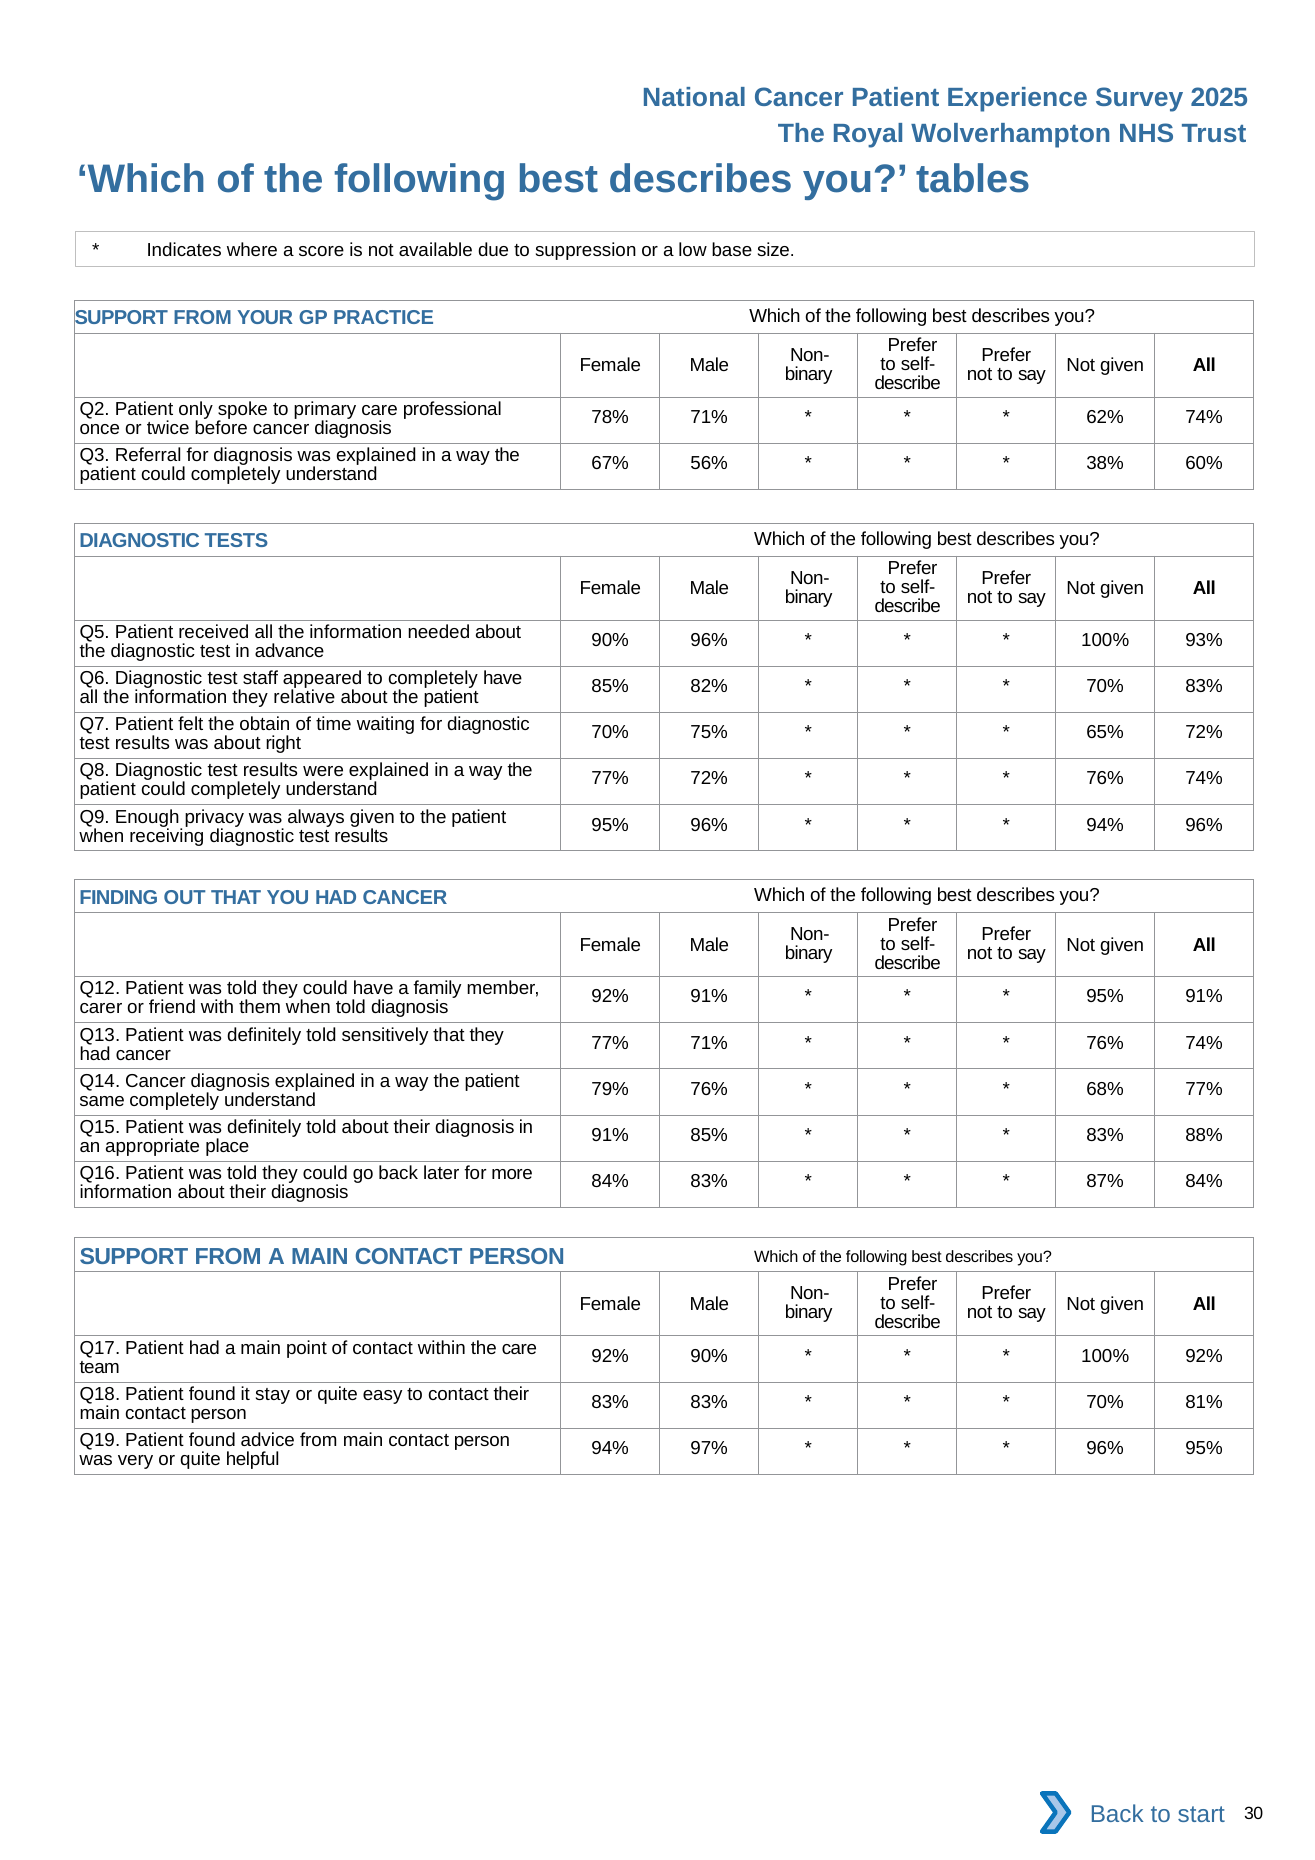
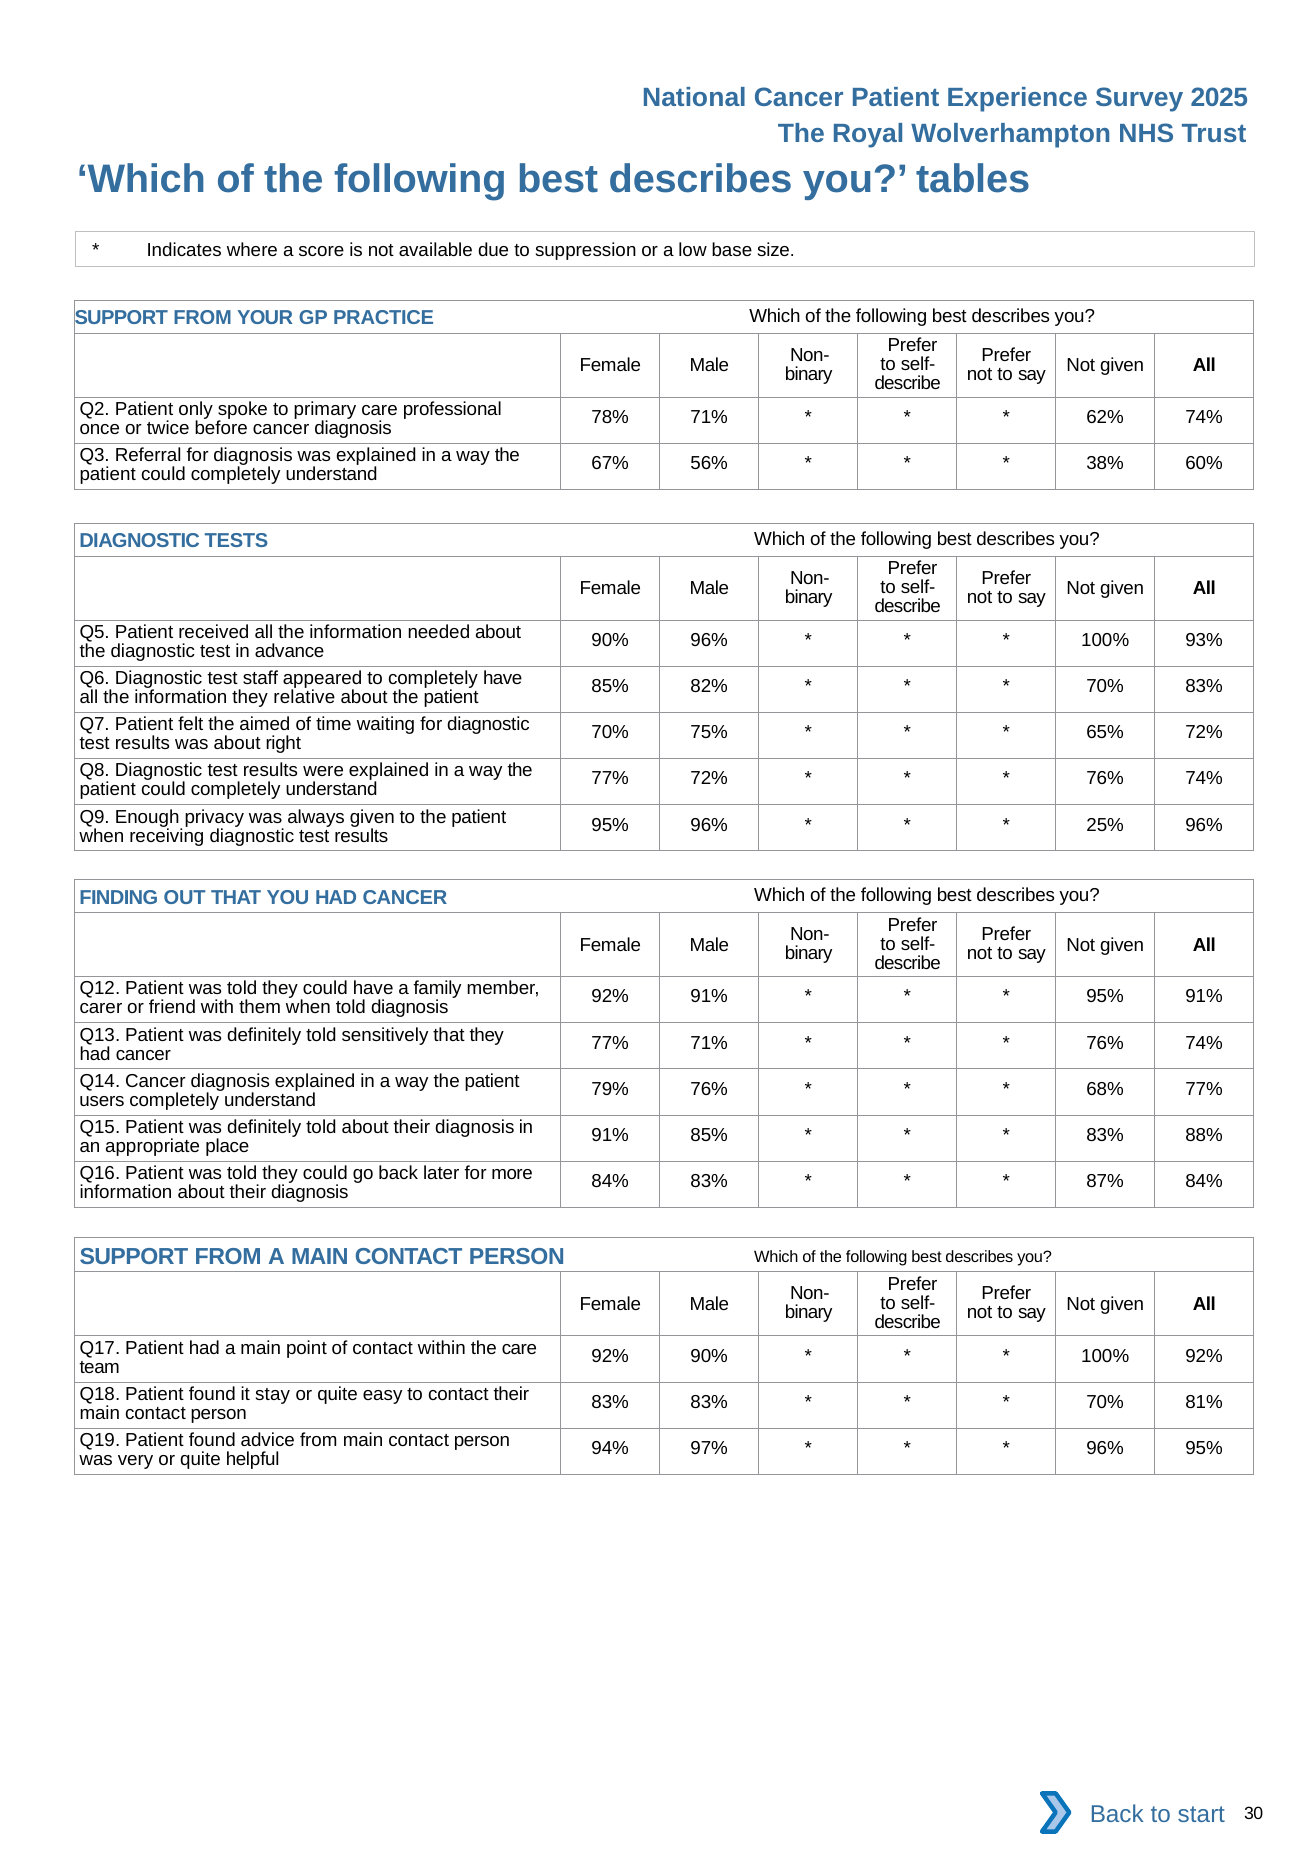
obtain: obtain -> aimed (265, 725)
94%: 94% -> 25% (1105, 825)
same: same -> users (102, 1101)
